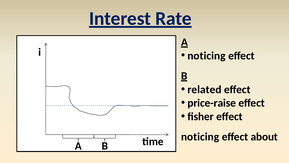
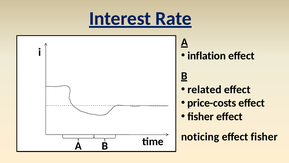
noticing: noticing -> inflation (207, 56)
price-raise: price-raise -> price-costs (212, 103)
effect about: about -> fisher (264, 137)
